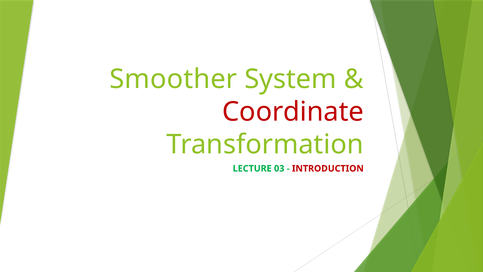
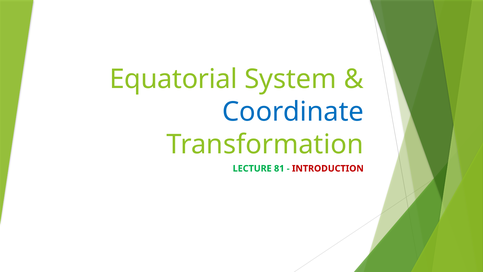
Smoother: Smoother -> Equatorial (174, 79)
Coordinate colour: red -> blue (293, 112)
03: 03 -> 81 (279, 168)
